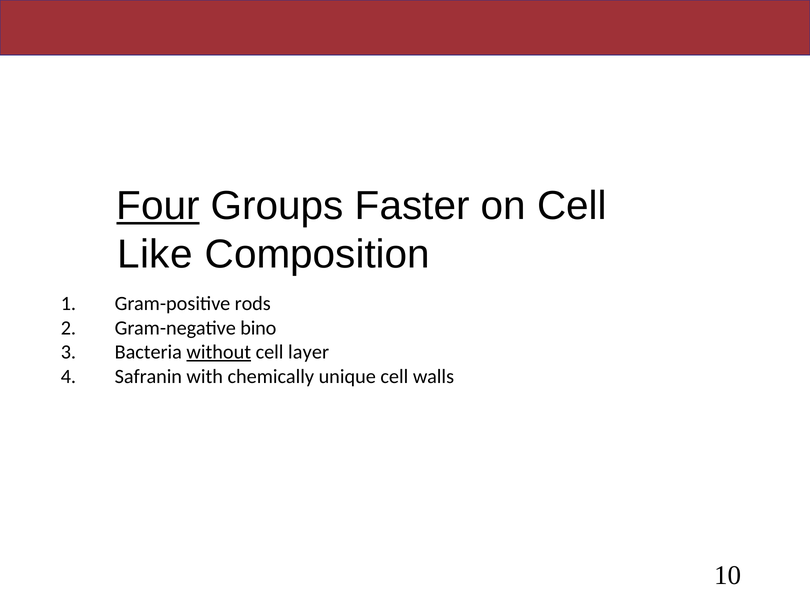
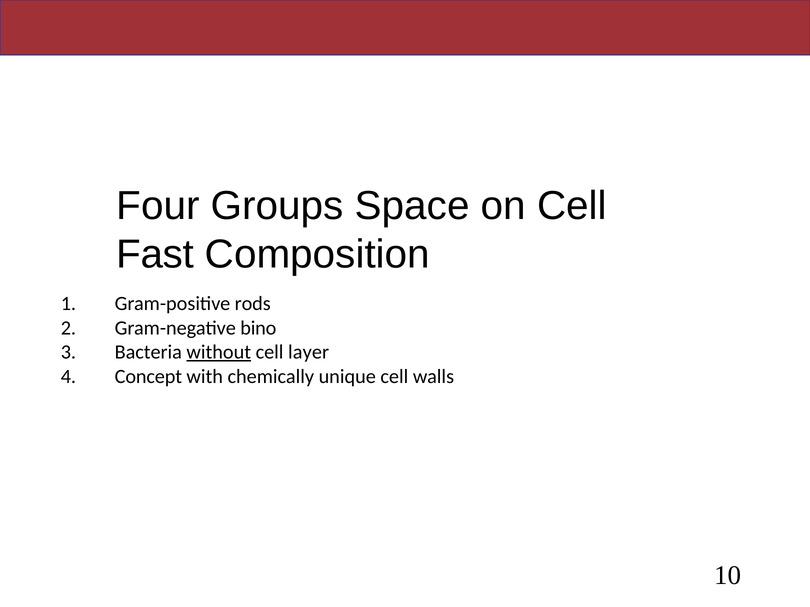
Four underline: present -> none (158, 206)
Faster: Faster -> Space (412, 206)
Like: Like -> Fast (155, 255)
Safranin: Safranin -> Concept (148, 377)
